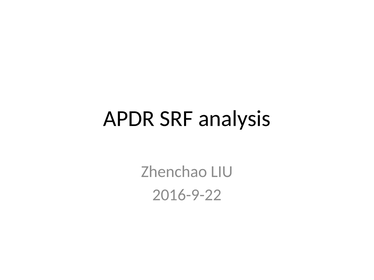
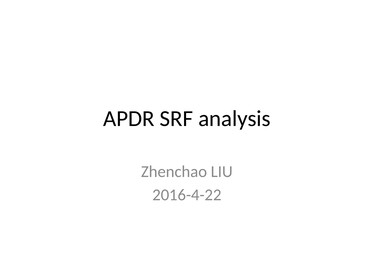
2016-9-22: 2016-9-22 -> 2016-4-22 (187, 195)
